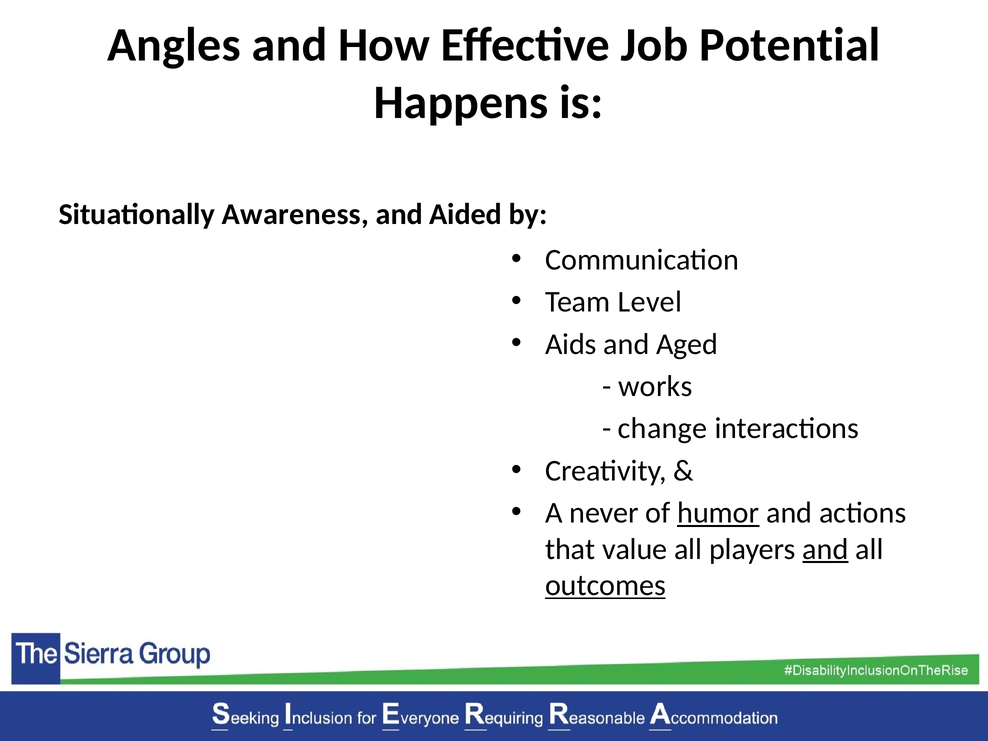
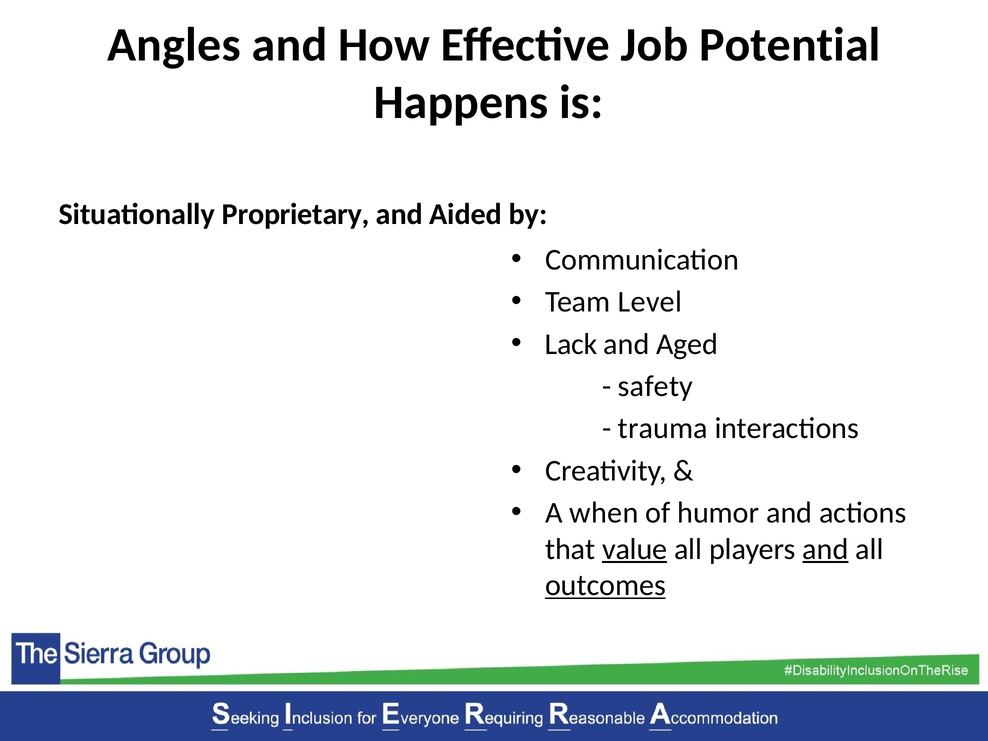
Awareness: Awareness -> Proprietary (296, 214)
Aids: Aids -> Lack (571, 344)
works: works -> safety (655, 386)
change: change -> trauma (663, 428)
never: never -> when (604, 513)
humor underline: present -> none (718, 513)
value underline: none -> present (635, 549)
